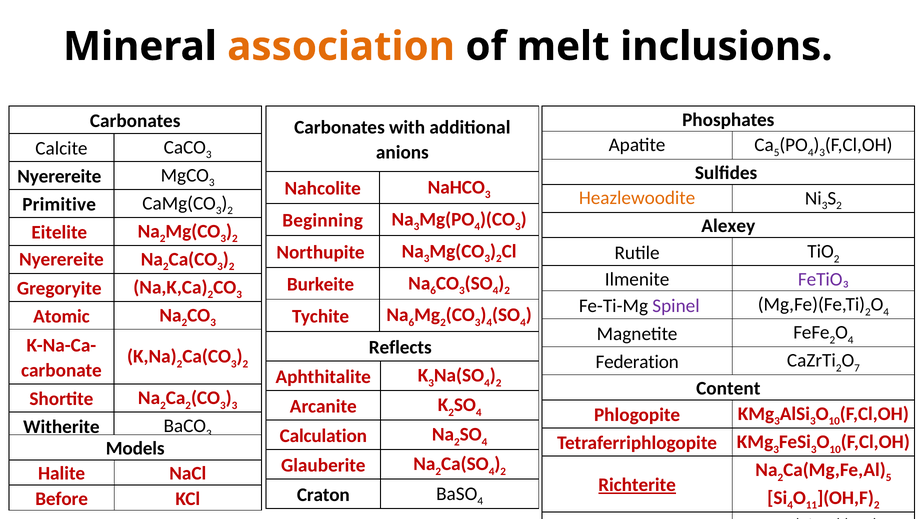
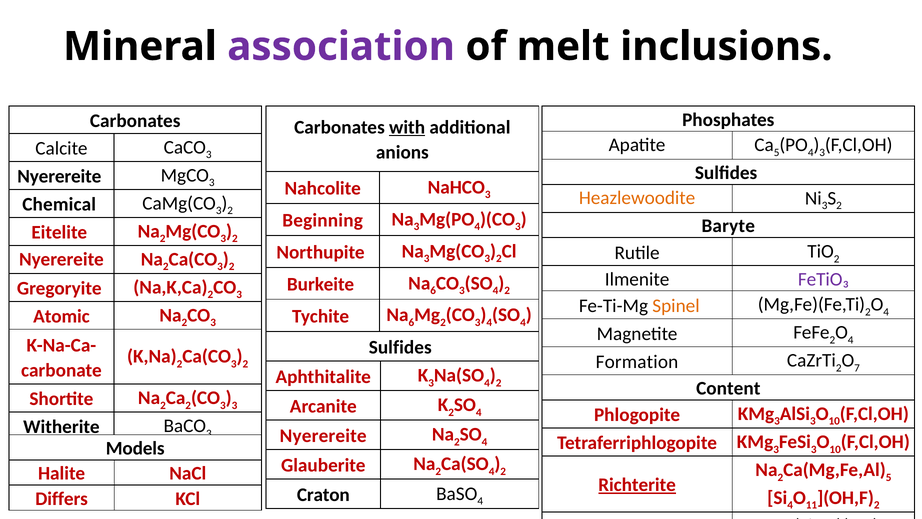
association colour: orange -> purple (341, 47)
with underline: none -> present (407, 127)
Primitive: Primitive -> Chemical (59, 204)
Alexey: Alexey -> Baryte (728, 226)
Spinel colour: purple -> orange (676, 306)
Reflects: Reflects -> Sulfides (400, 347)
Federation: Federation -> Formation (637, 362)
Calculation: Calculation -> Nyerereite (323, 435)
Before: Before -> Differs (62, 498)
